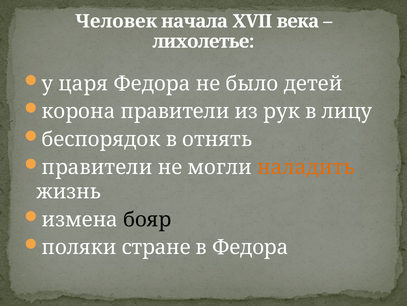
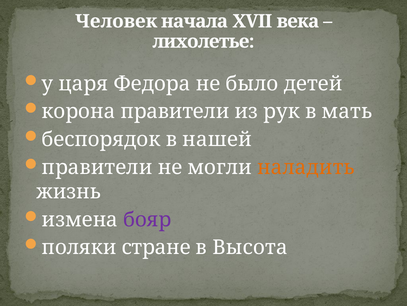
лицу: лицу -> мать (347, 111)
отнять: отнять -> нашей (217, 139)
бояр colour: black -> purple (147, 219)
в Федора: Федора -> Высота (250, 247)
